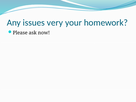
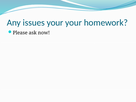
issues very: very -> your (55, 23)
